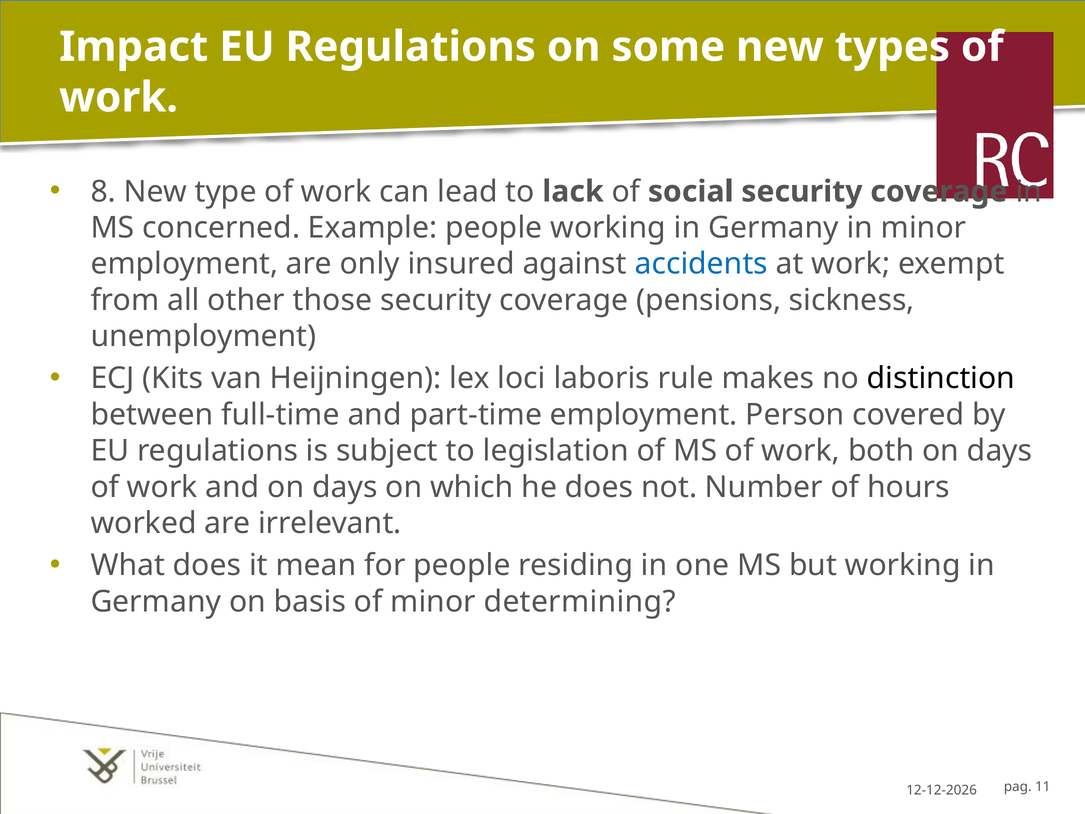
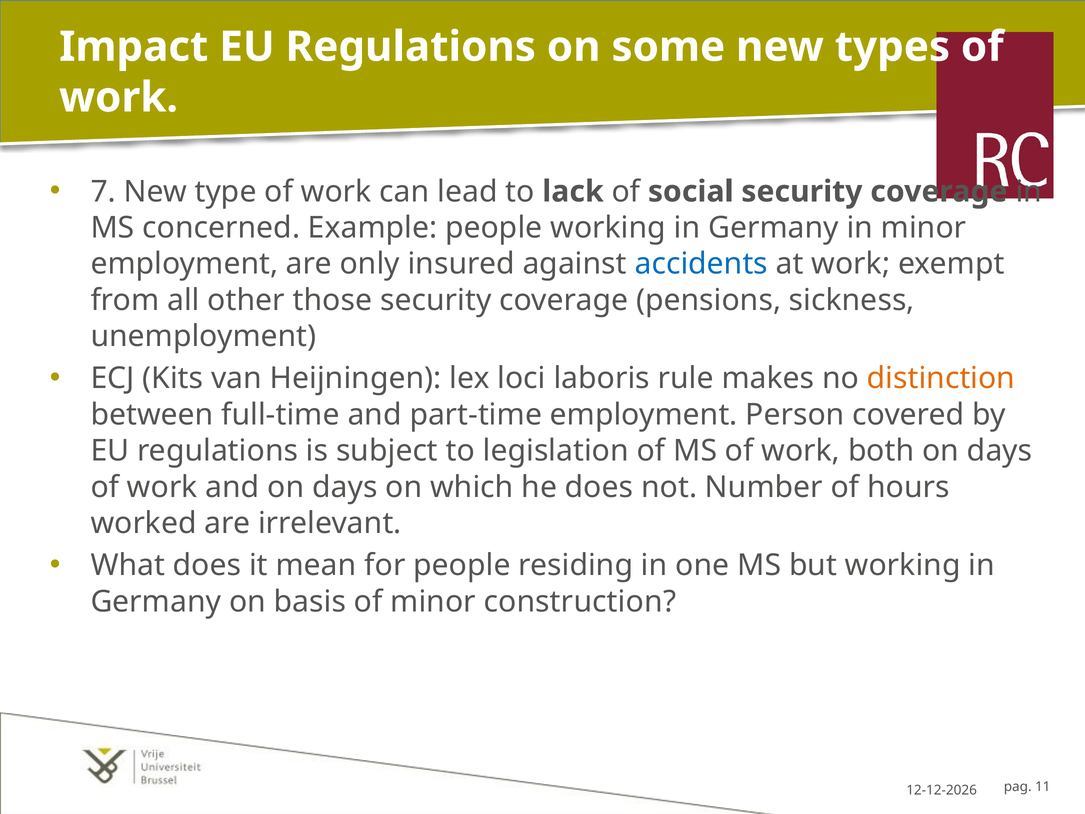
8: 8 -> 7 (103, 191)
distinction colour: black -> orange (941, 378)
determining: determining -> construction (580, 602)
